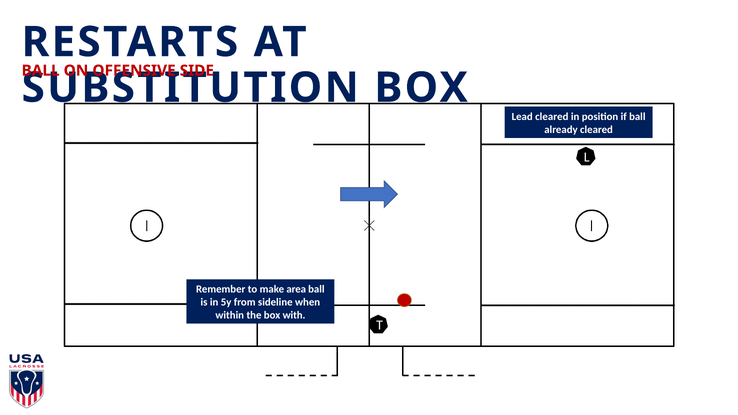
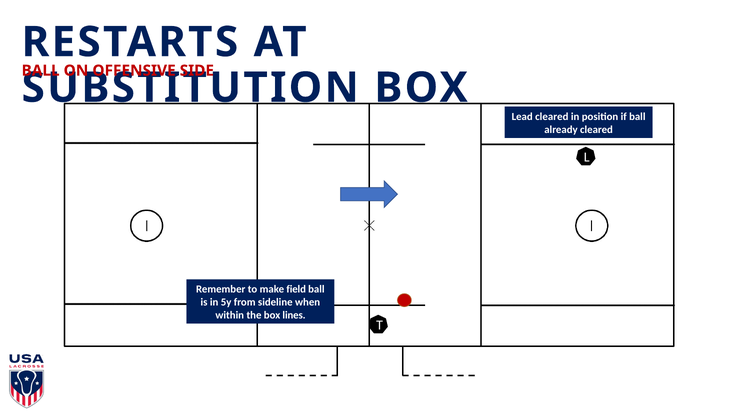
area: area -> field (296, 289)
with: with -> lines (294, 315)
